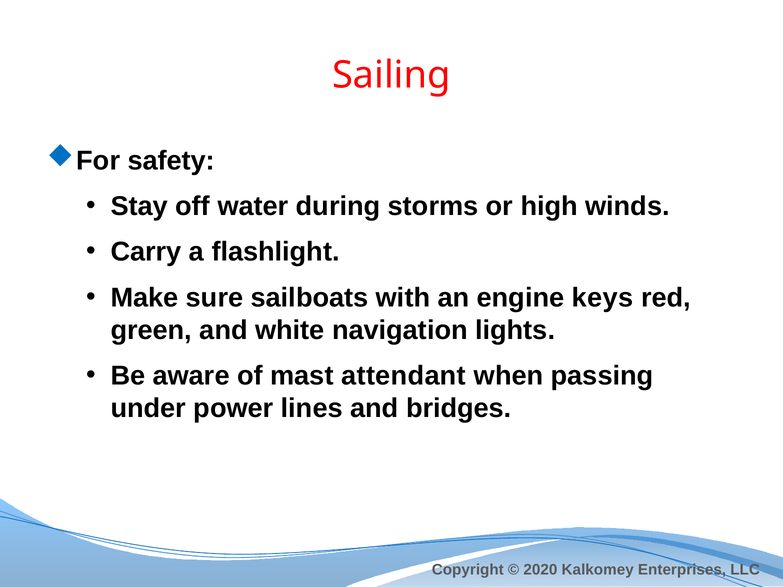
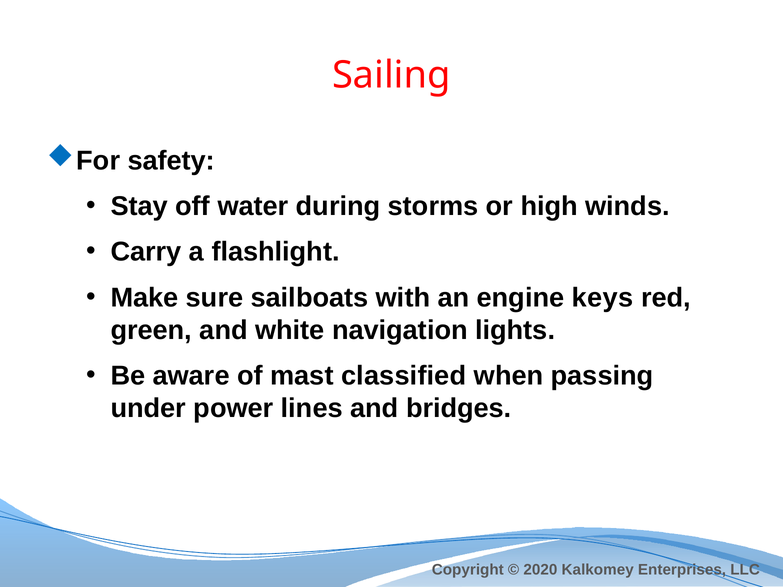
attendant: attendant -> classified (404, 376)
